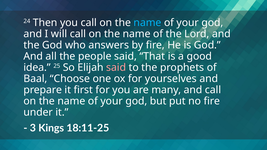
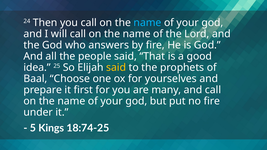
said colour: pink -> yellow (116, 68)
3: 3 -> 5 (33, 128)
18:11-25: 18:11-25 -> 18:74-25 (88, 128)
